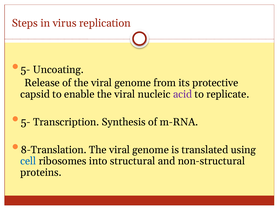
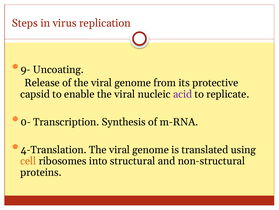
5-: 5- -> 9- (26, 69)
5-: 5- -> 0- (26, 122)
8-Translation: 8-Translation -> 4-Translation (54, 149)
cell colour: blue -> orange (28, 161)
